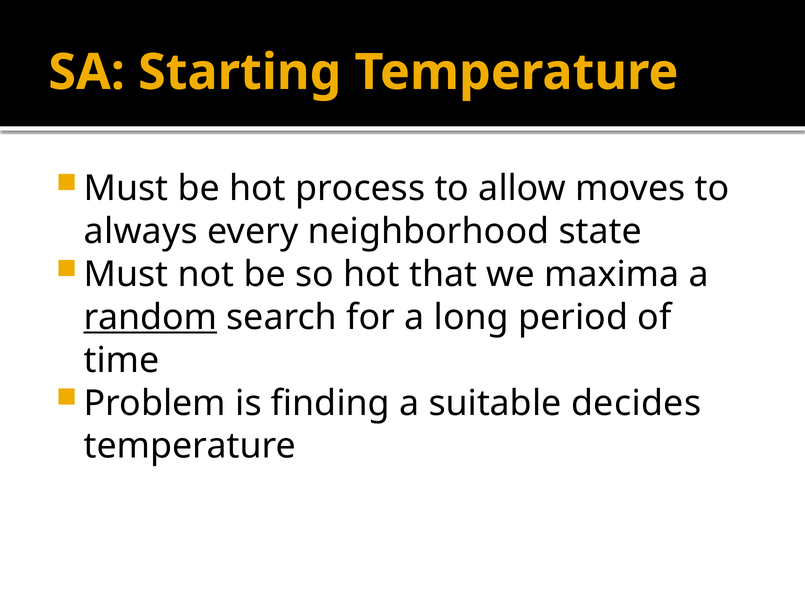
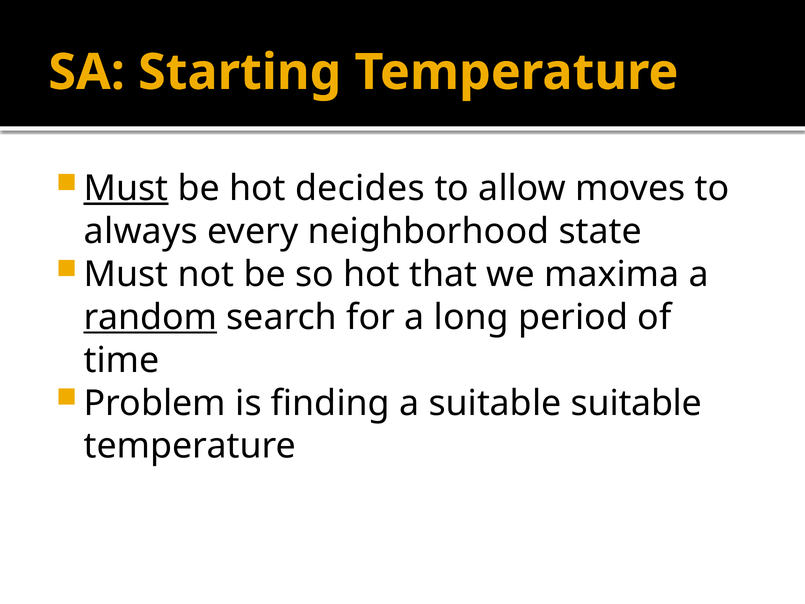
Must underline: none -> present (126, 188)
process: process -> decides (360, 188)
suitable decides: decides -> suitable (636, 403)
